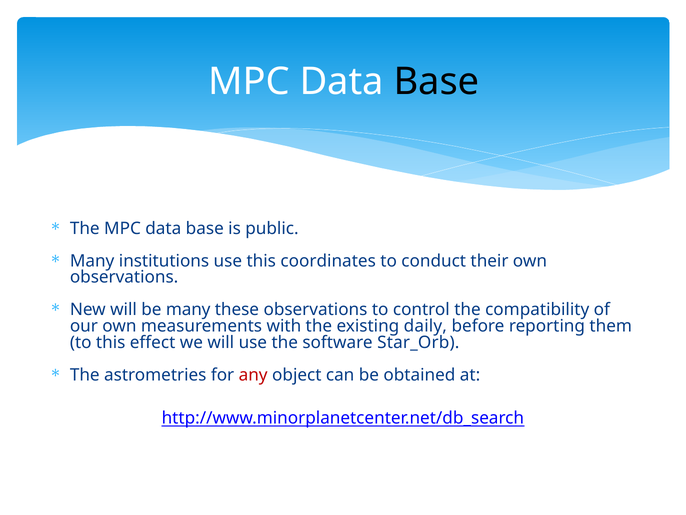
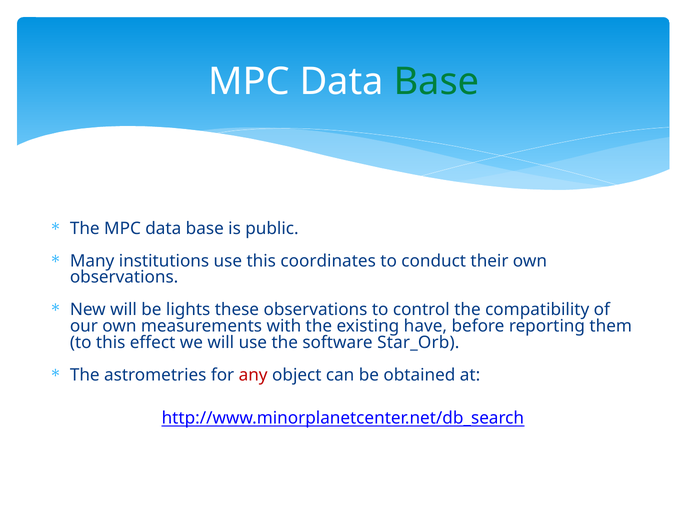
Base colour: black -> green (437, 82)
be many: many -> lights (188, 309)
daily: daily -> have (425, 326)
